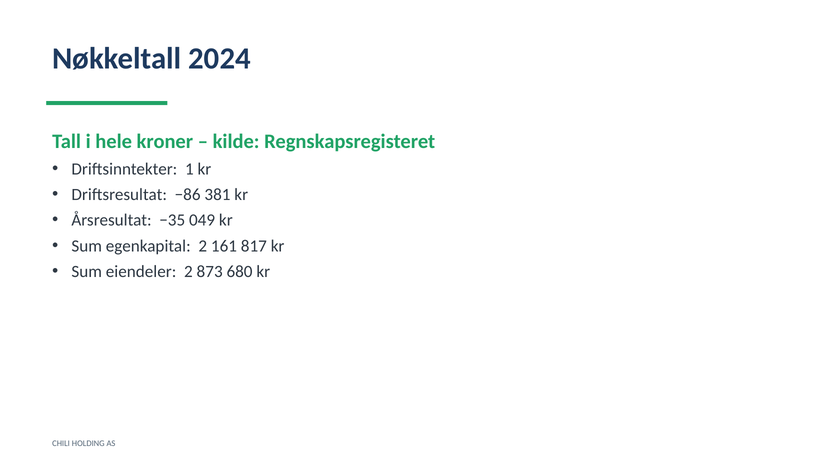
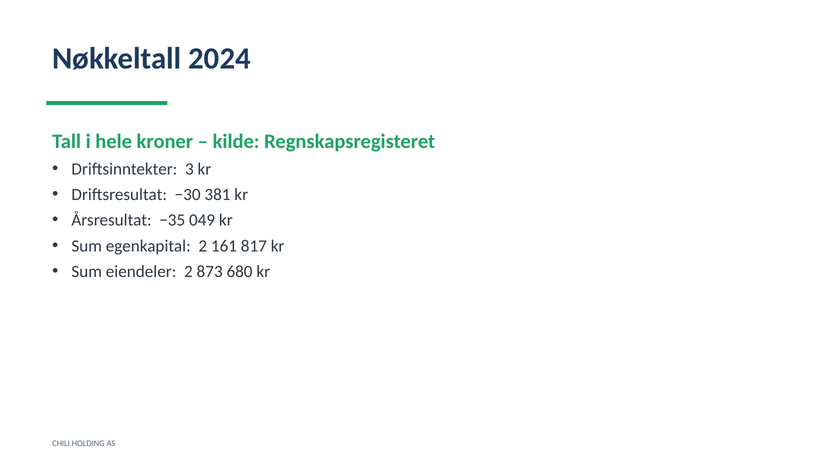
1: 1 -> 3 (189, 169)
−86: −86 -> −30 (188, 194)
